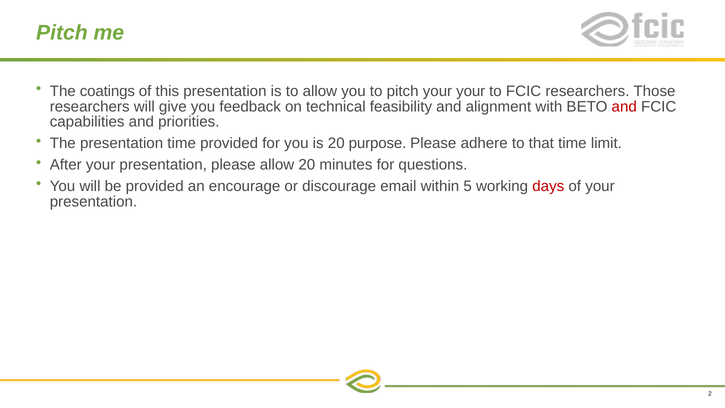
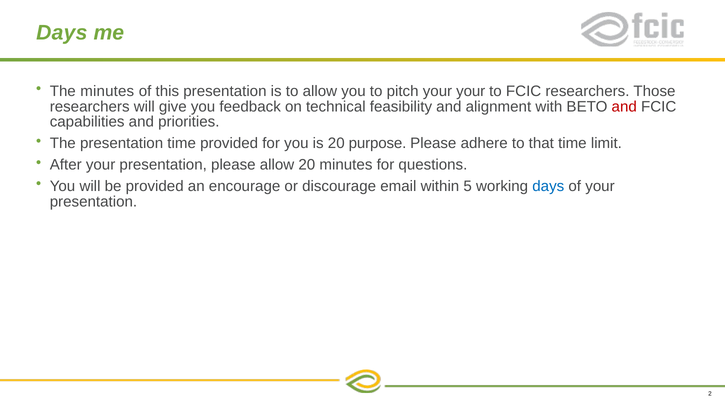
Pitch: Pitch -> Days (62, 33)
The coatings: coatings -> minutes (107, 91)
days colour: red -> blue (548, 186)
